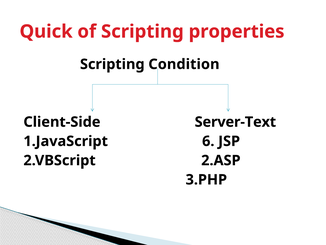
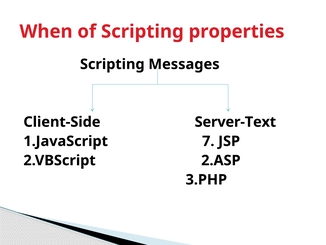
Quick: Quick -> When (46, 31)
Condition: Condition -> Messages (184, 64)
6: 6 -> 7 (208, 141)
